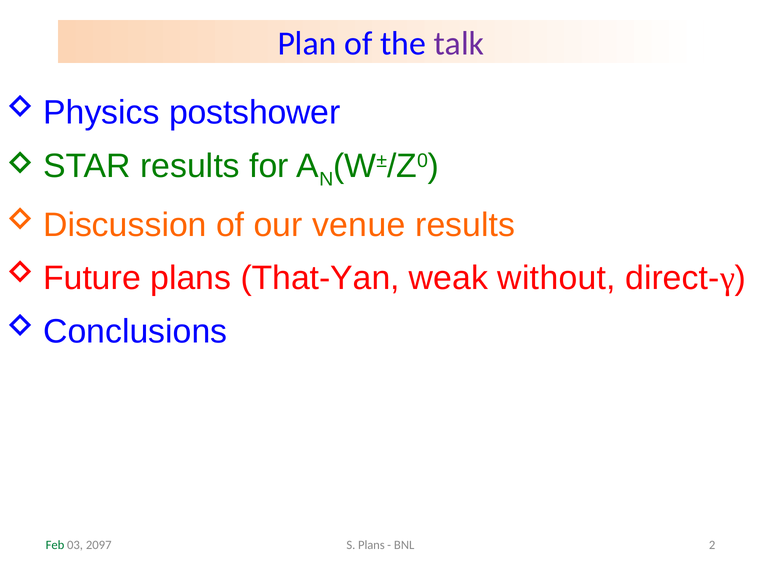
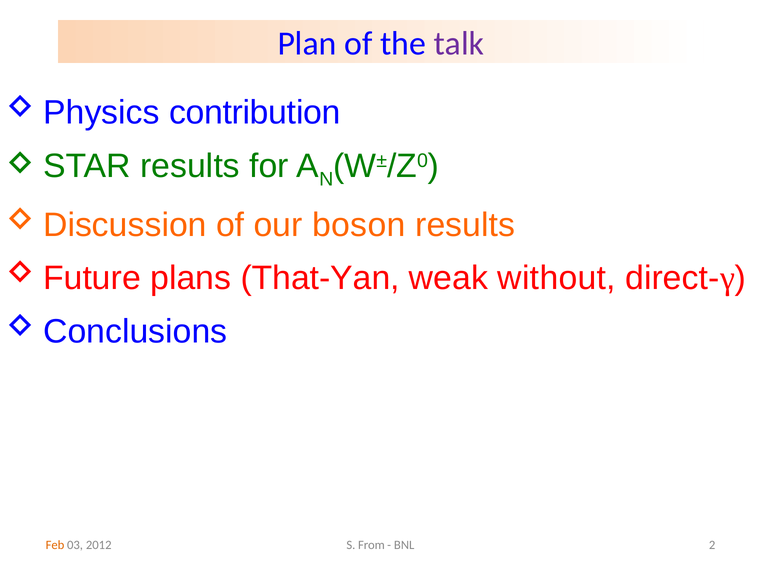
postshower: postshower -> contribution (255, 113)
venue: venue -> boson (359, 225)
S Plans: Plans -> From (371, 545)
Feb colour: green -> orange (55, 545)
2097: 2097 -> 2012 (99, 545)
